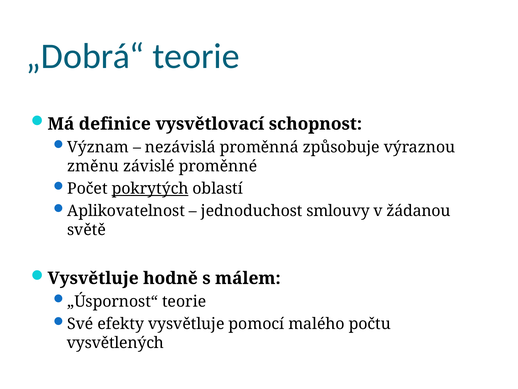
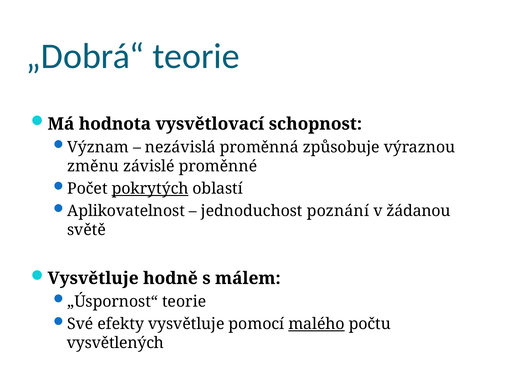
definice: definice -> hodnota (115, 124)
smlouvy: smlouvy -> poznání (338, 211)
malého underline: none -> present (317, 324)
